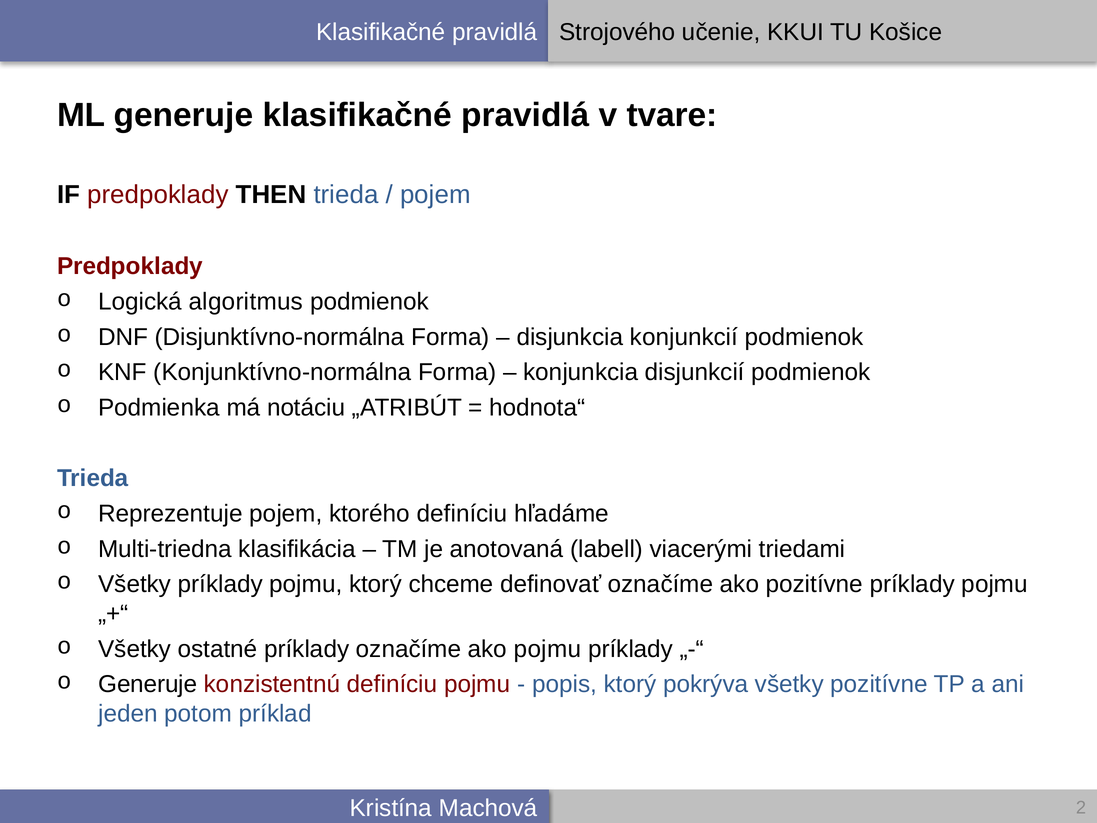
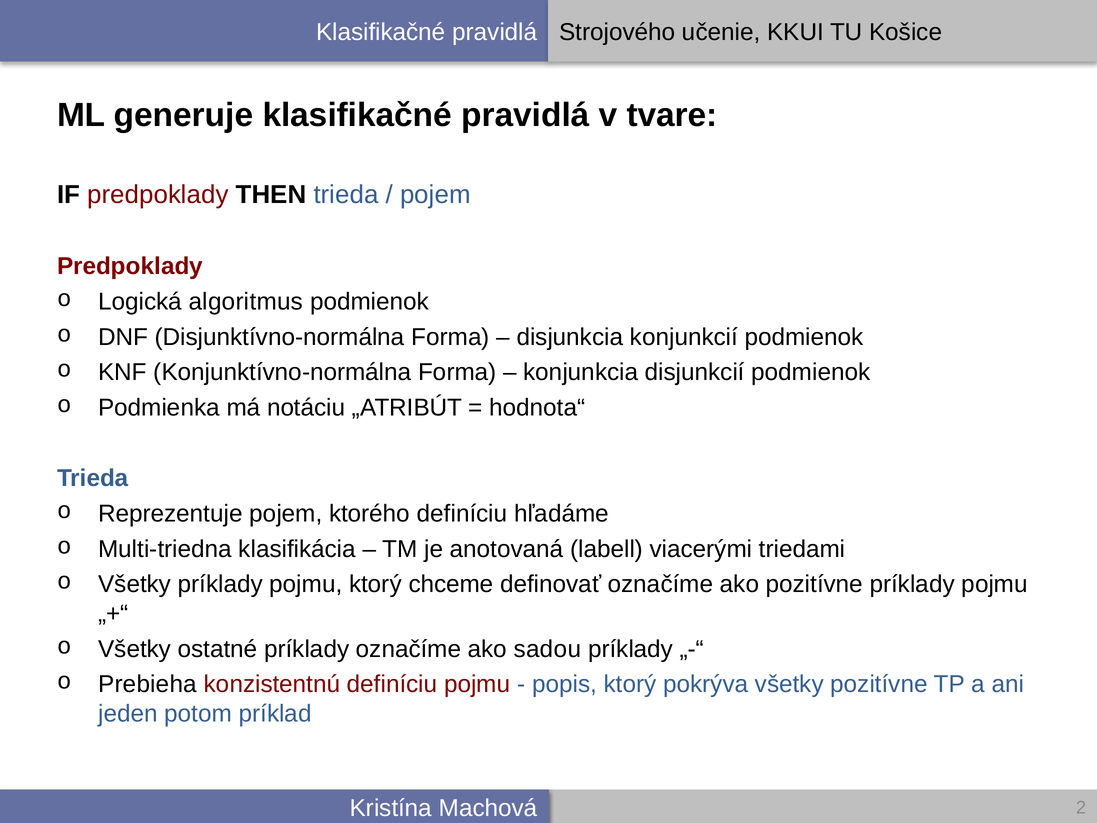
ako pojmu: pojmu -> sadou (547, 649)
Generuje: Generuje -> Prebieha (148, 684)
